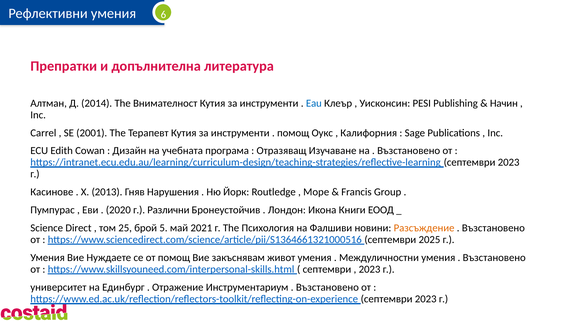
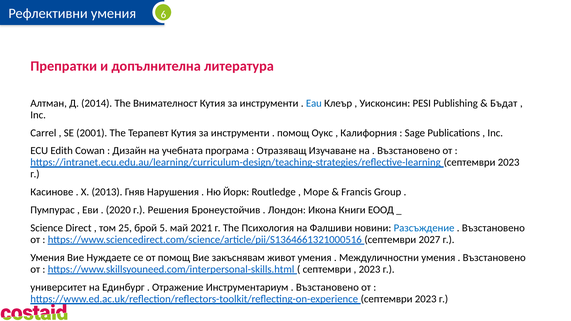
Начин: Начин -> Бъдат (504, 103)
Различни: Различни -> Решения (168, 210)
Разсъждение colour: orange -> blue (424, 228)
2025: 2025 -> 2027 (429, 240)
